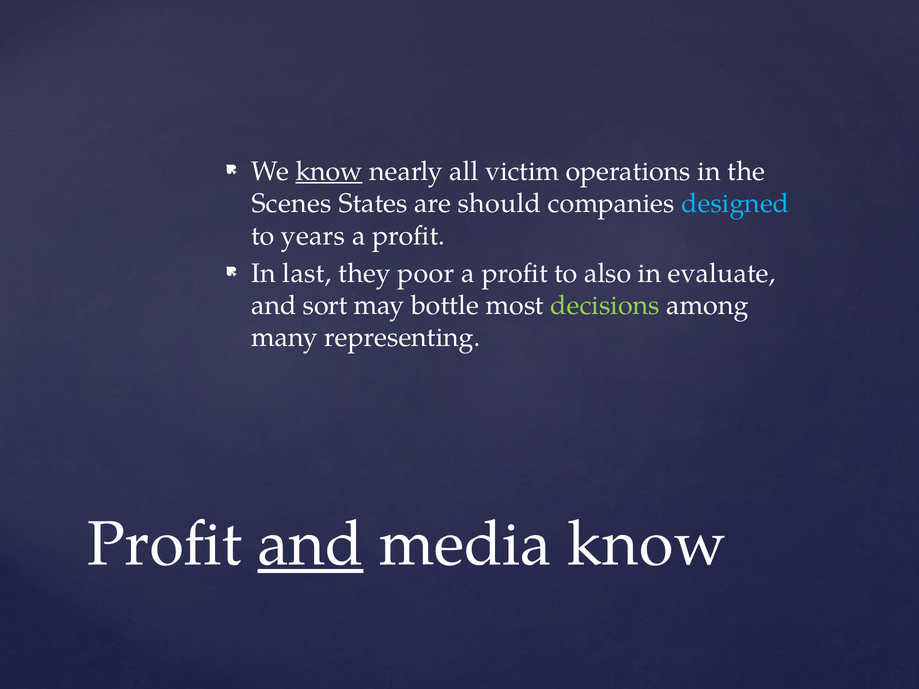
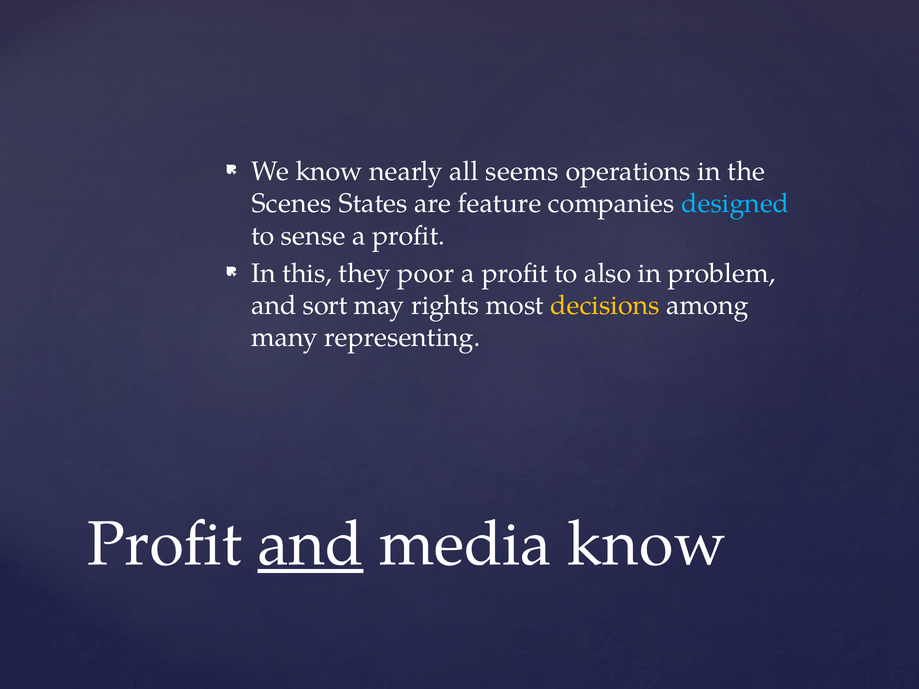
know underline: present -> none (329, 171)
victim: victim -> seems (522, 171)
should: should -> feature (500, 204)
years: years -> sense (313, 236)
last: last -> this (307, 273)
evaluate: evaluate -> problem (722, 273)
bottle: bottle -> rights (445, 305)
decisions colour: light green -> yellow (605, 305)
